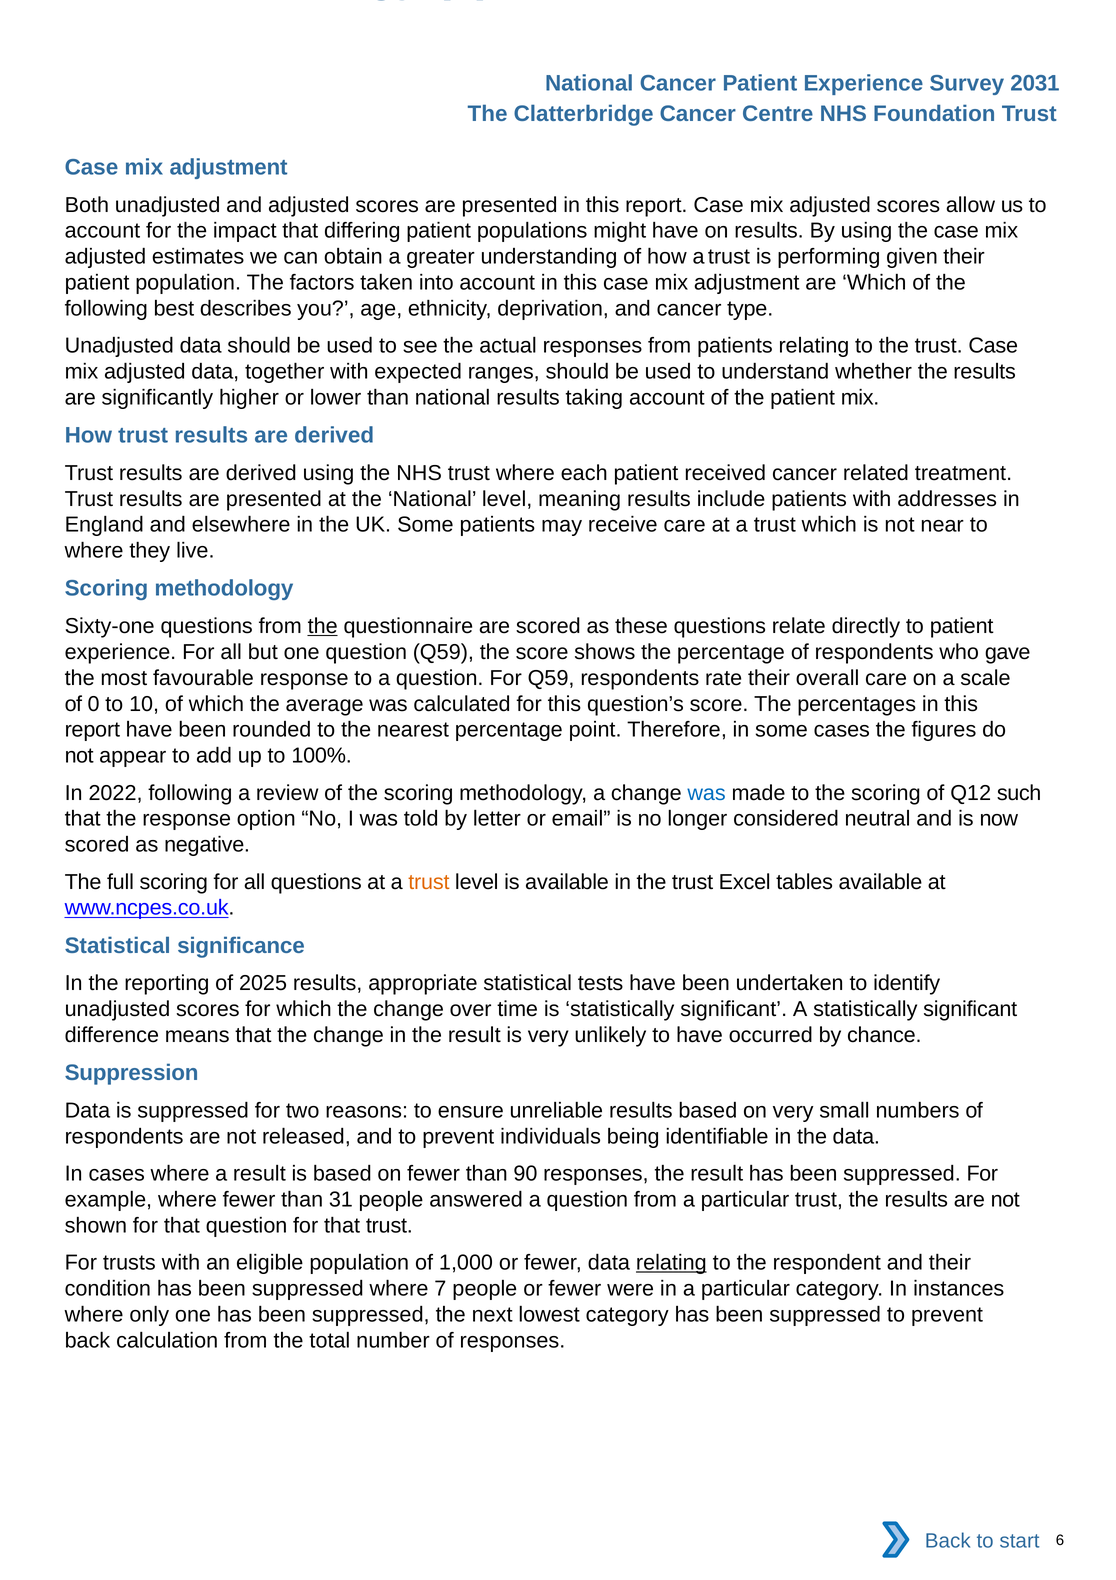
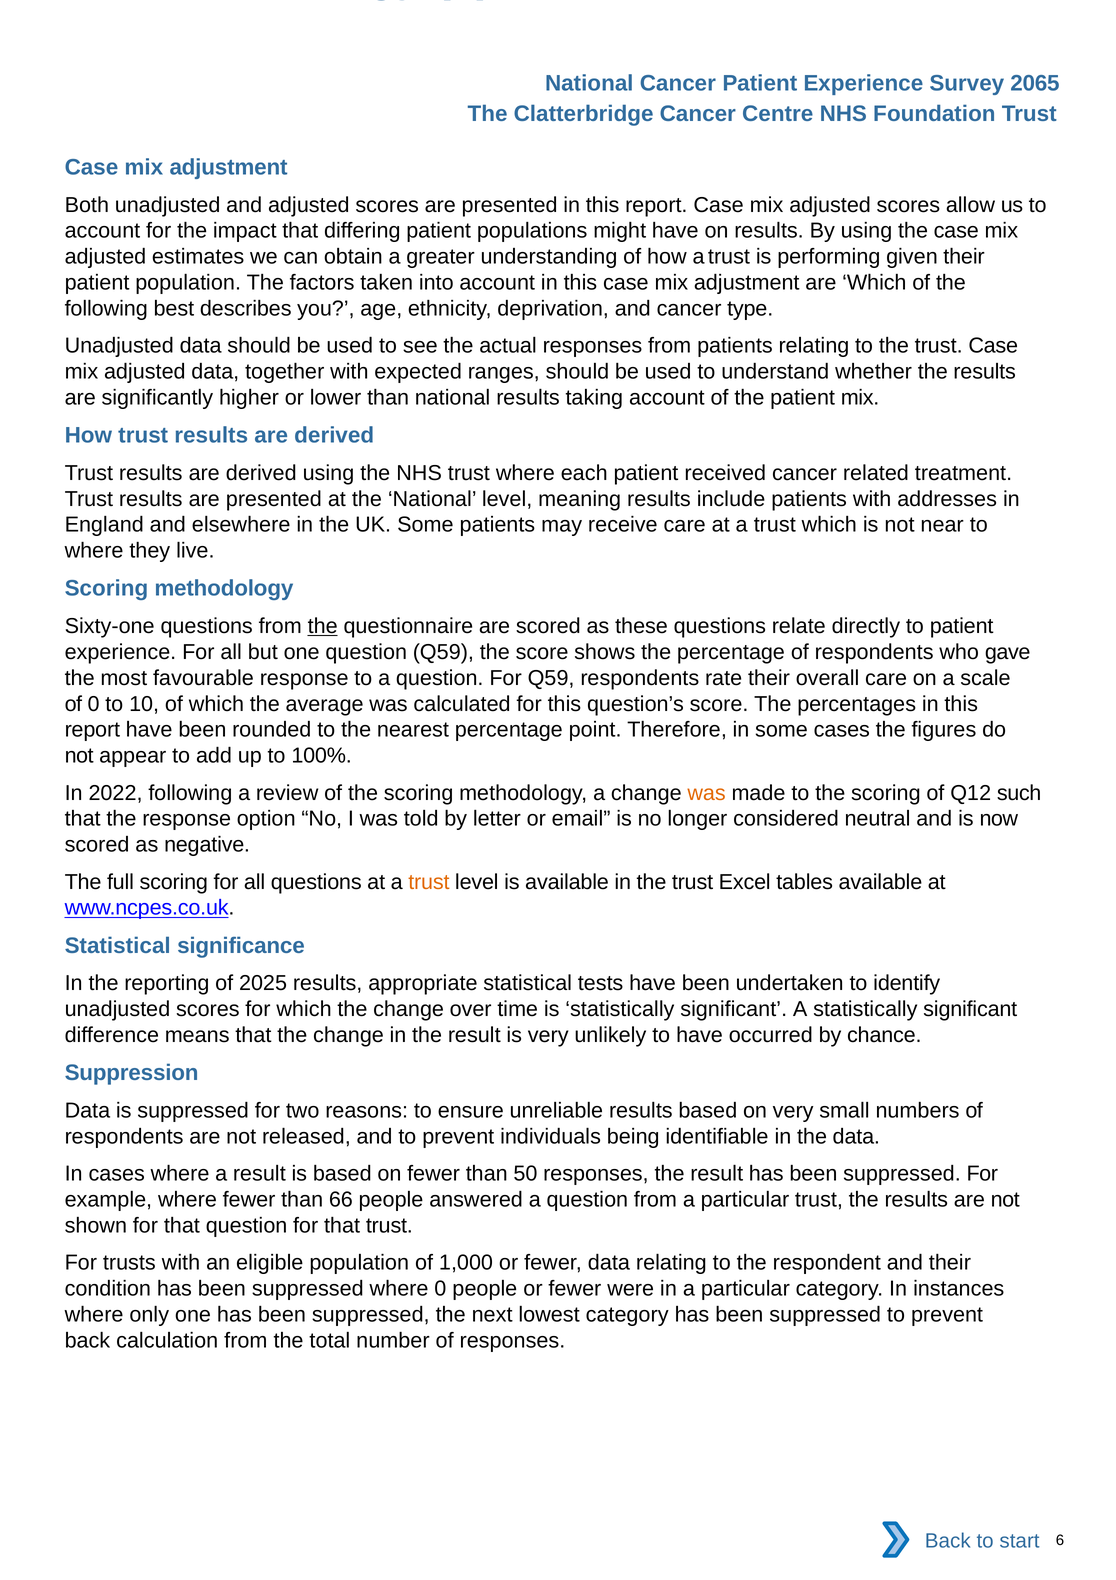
2031: 2031 -> 2065 (1035, 83)
was colour: blue -> orange (707, 793)
90: 90 -> 50 (525, 1173)
31: 31 -> 66 (341, 1199)
relating underline: present -> none (671, 1262)
where 7: 7 -> 0 (440, 1288)
